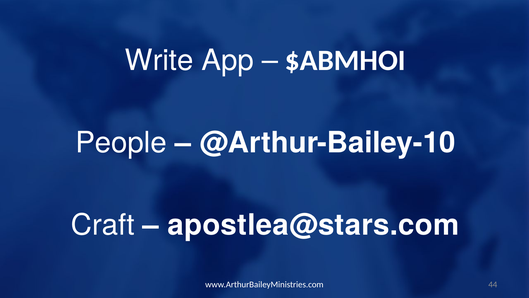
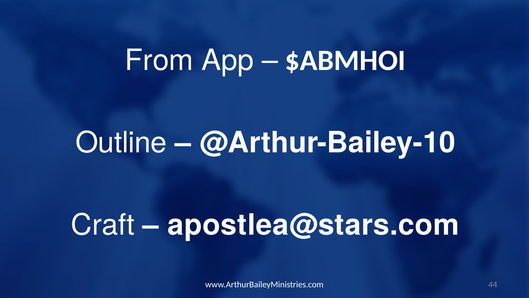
Write: Write -> From (159, 60)
People: People -> Outline (121, 143)
